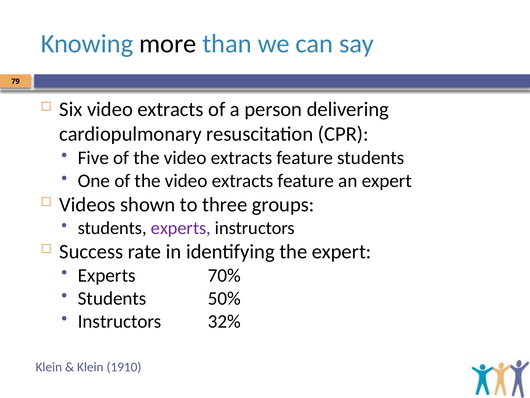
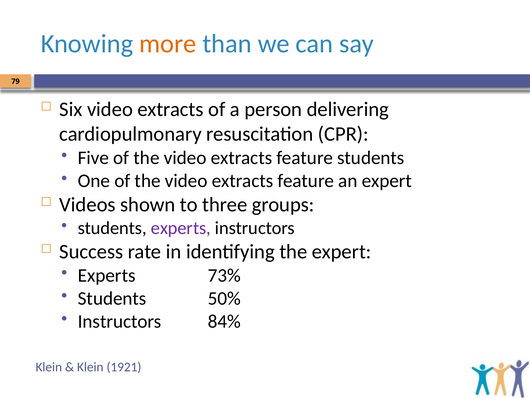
more colour: black -> orange (168, 44)
70%: 70% -> 73% (224, 275)
32%: 32% -> 84% (224, 321)
1910: 1910 -> 1921 (124, 367)
